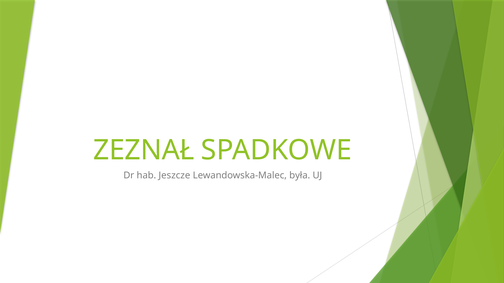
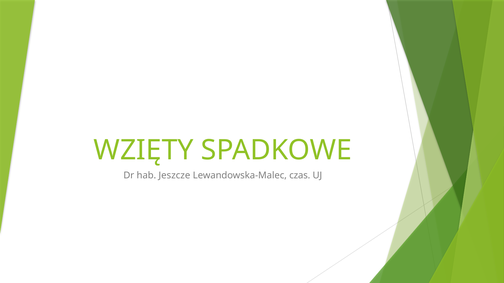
ZEZNAŁ: ZEZNAŁ -> WZIĘTY (144, 151)
była: była -> czas (300, 176)
